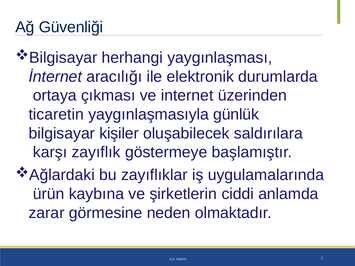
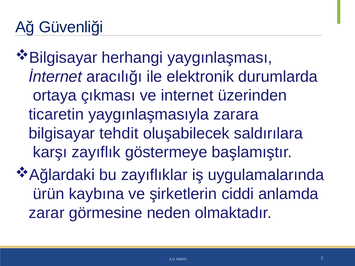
günlük: günlük -> zarara (236, 115)
kişiler: kişiler -> tehdit (119, 133)
